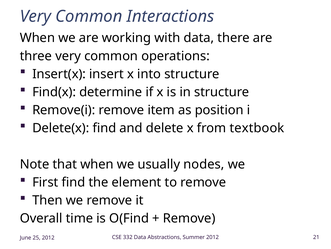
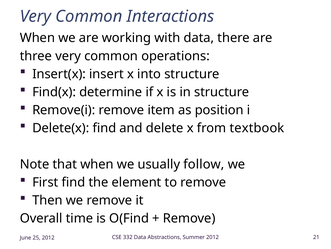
nodes: nodes -> follow (204, 164)
